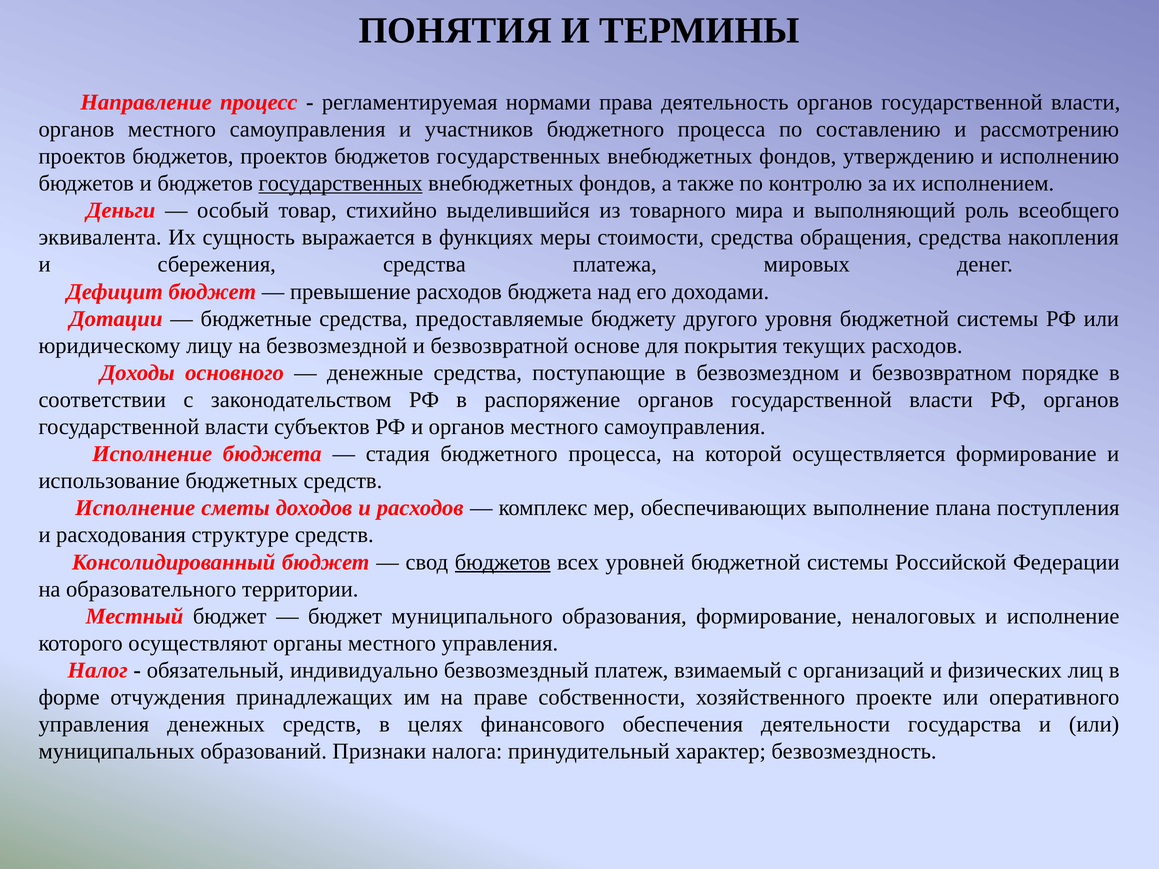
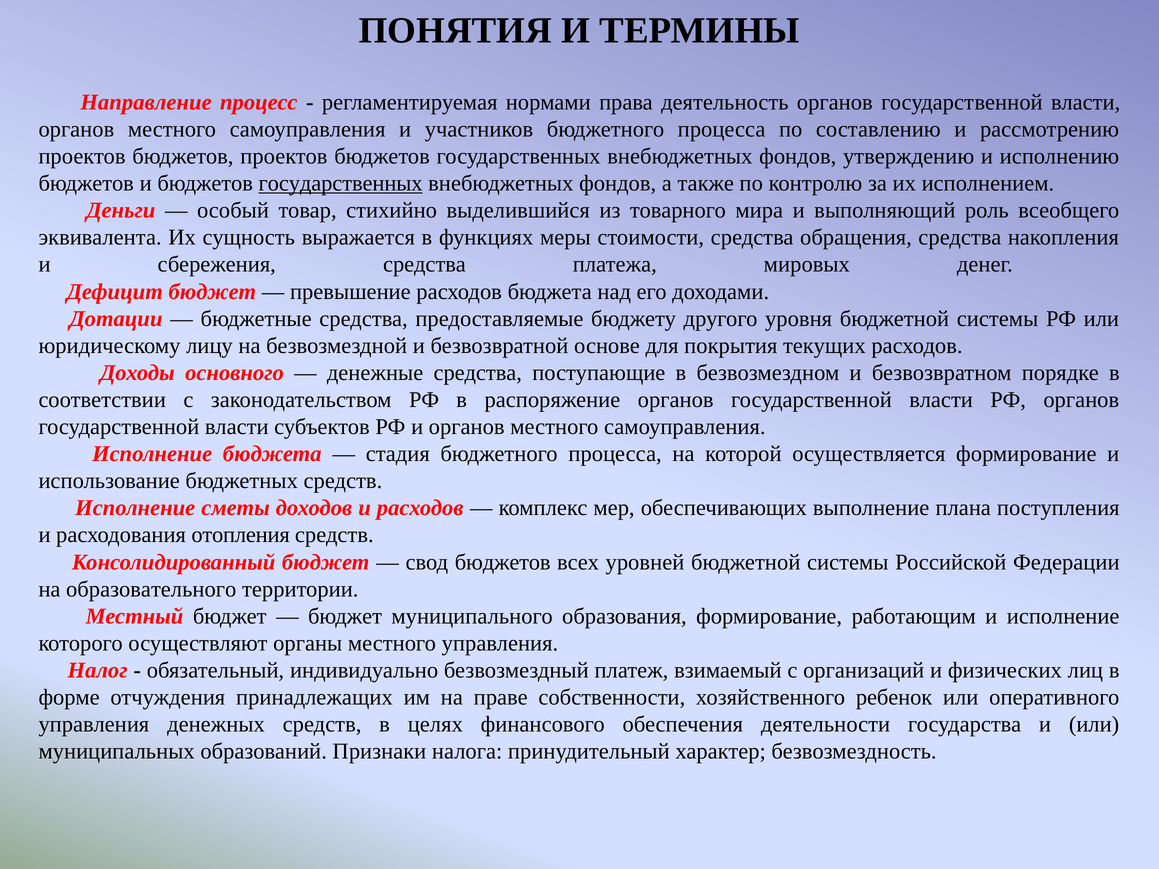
структуре: структуре -> отопления (241, 535)
бюджетов underline: present -> none (503, 562)
неналоговых: неналоговых -> работающим (914, 616)
проекте: проекте -> ребенок (894, 698)
